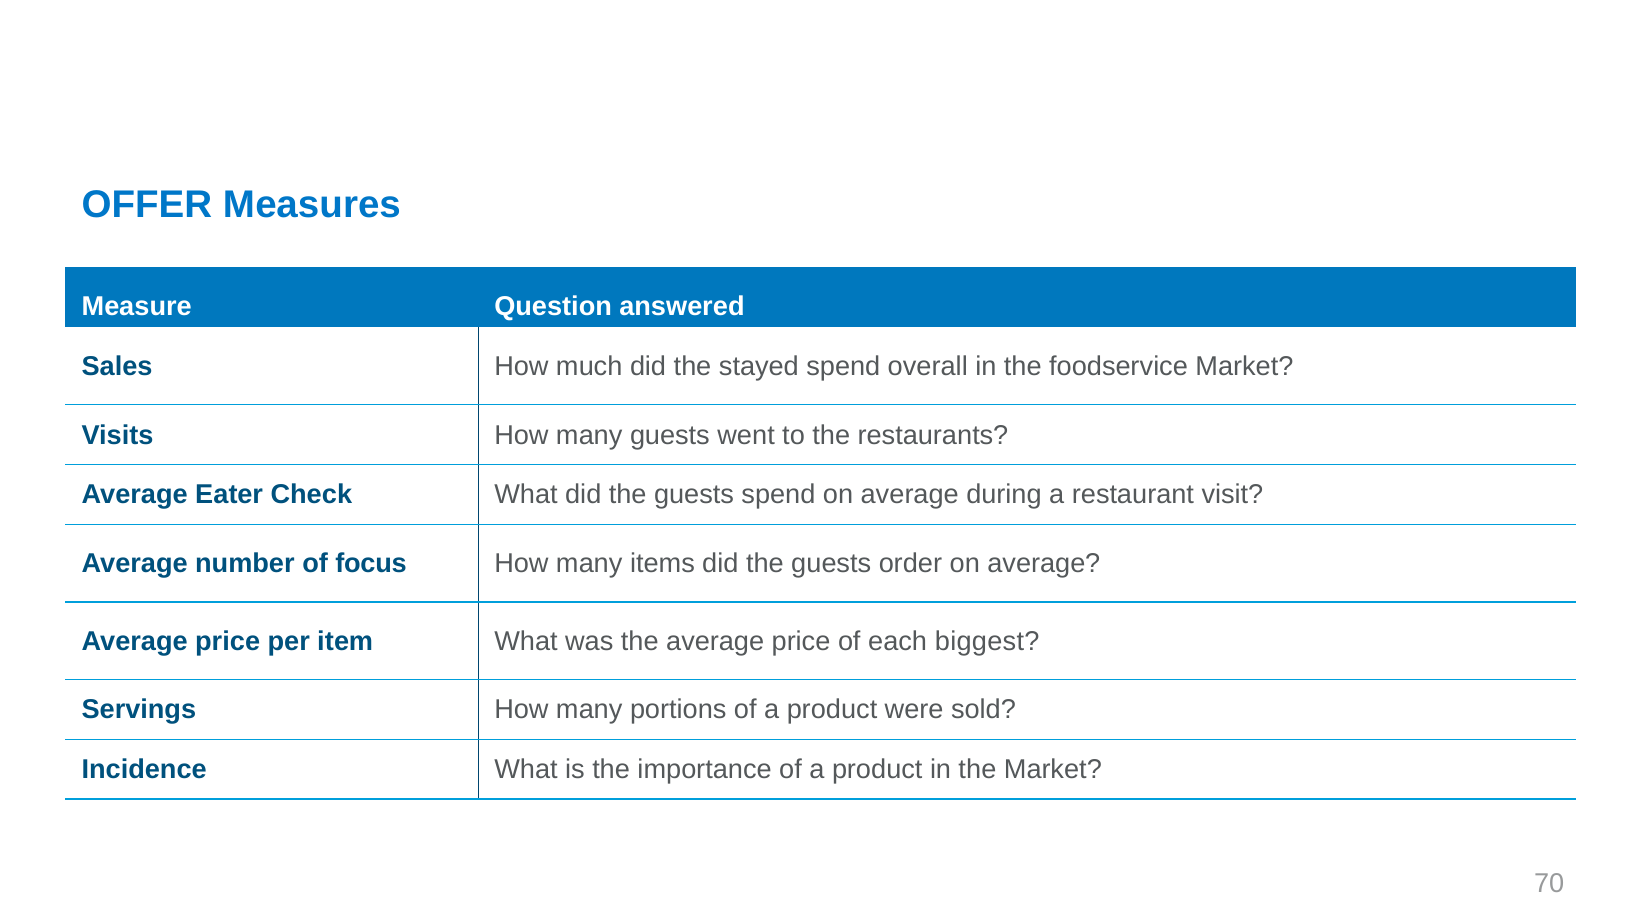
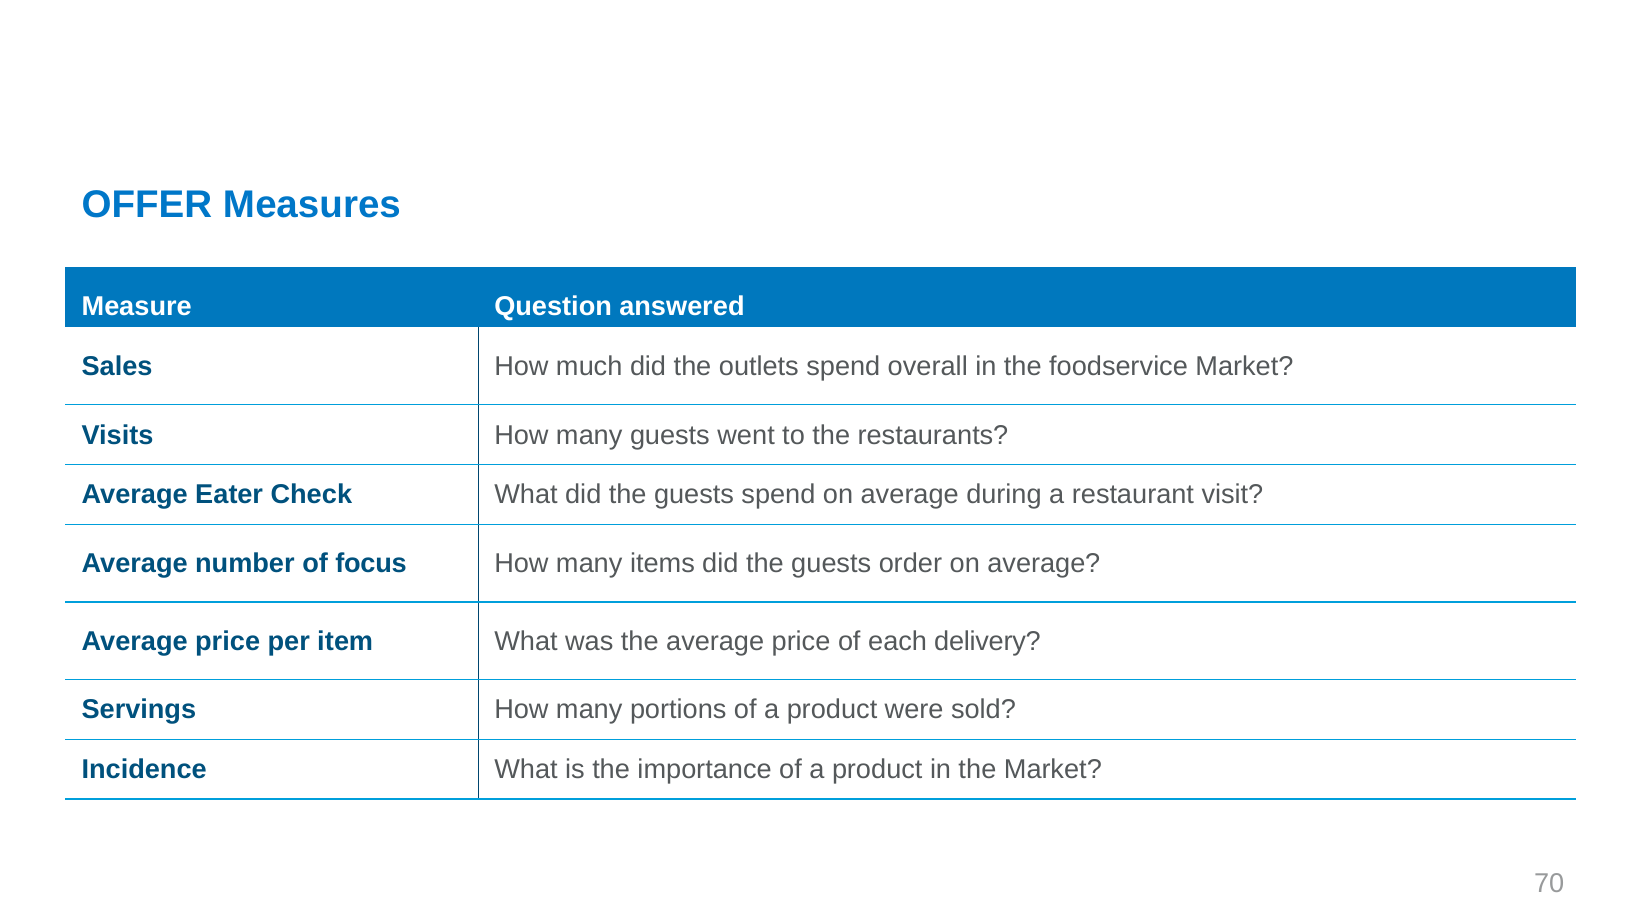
stayed: stayed -> outlets (759, 366)
biggest: biggest -> delivery (987, 641)
